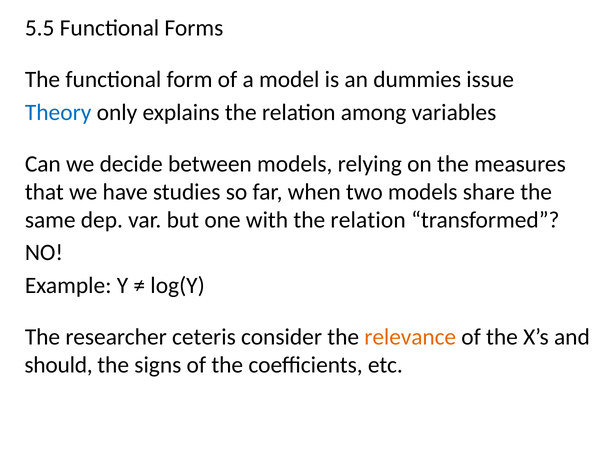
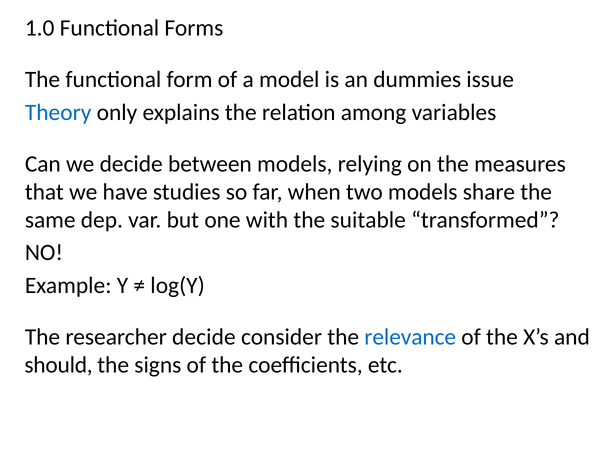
5.5: 5.5 -> 1.0 (40, 28)
with the relation: relation -> suitable (368, 220)
researcher ceteris: ceteris -> decide (204, 337)
relevance colour: orange -> blue (410, 337)
